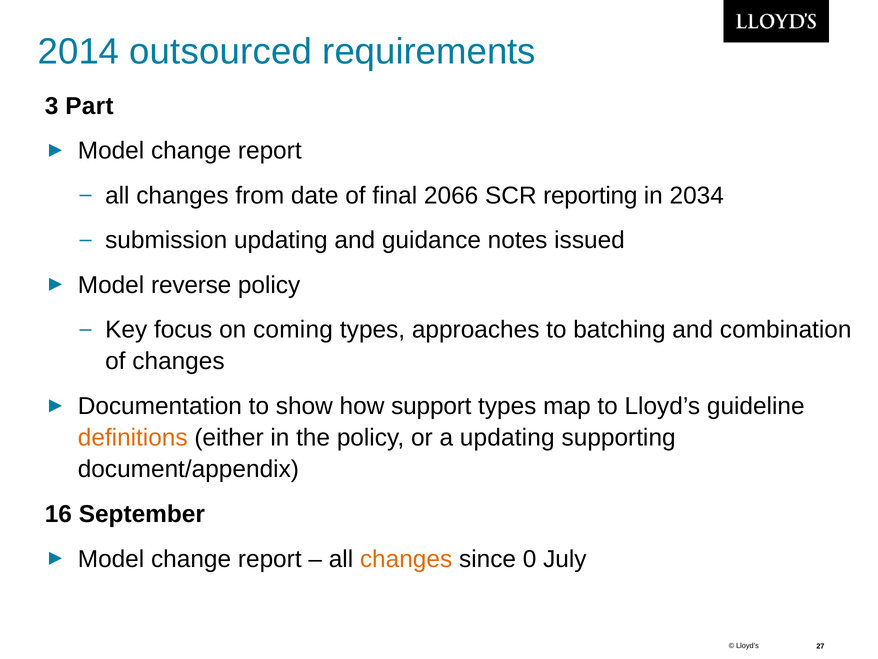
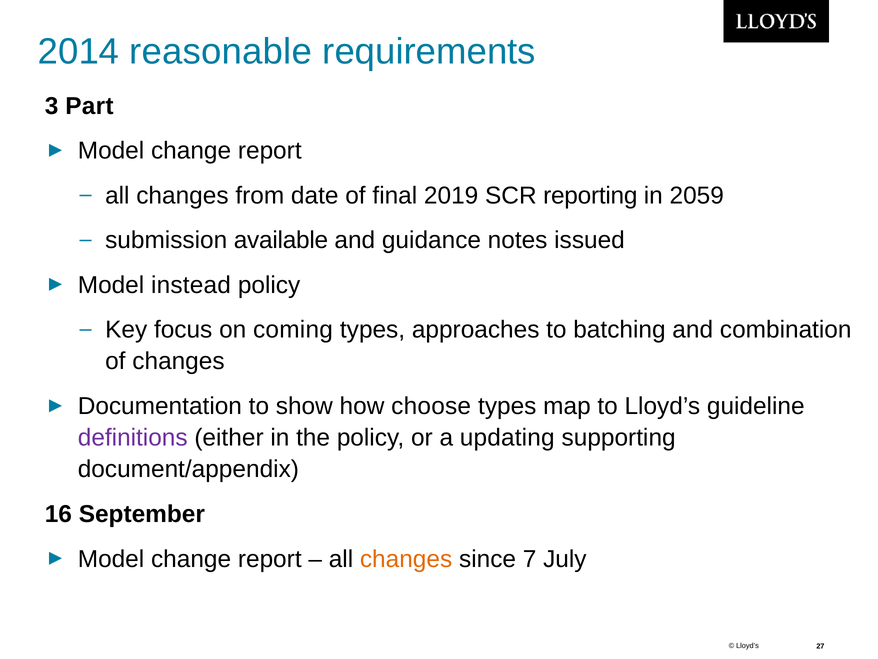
outsourced: outsourced -> reasonable (221, 51)
2066: 2066 -> 2019 (451, 195)
2034: 2034 -> 2059 (697, 195)
submission updating: updating -> available (281, 240)
reverse: reverse -> instead (191, 285)
support: support -> choose (431, 406)
definitions colour: orange -> purple (133, 437)
0: 0 -> 7 (530, 559)
